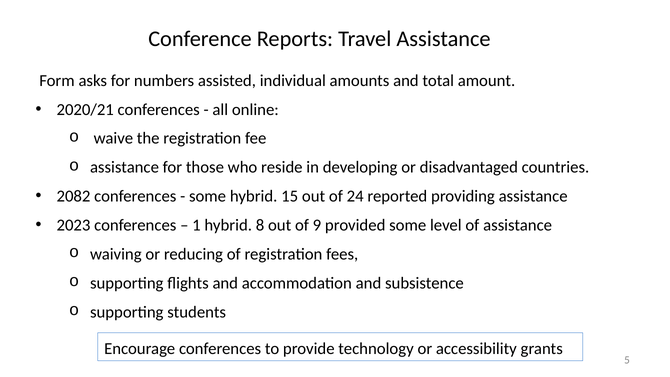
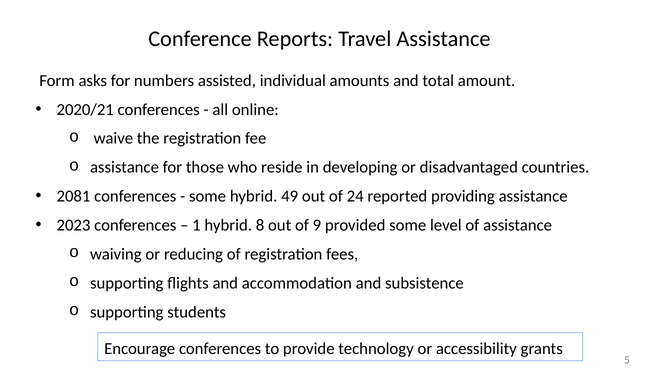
2082: 2082 -> 2081 (73, 196)
15: 15 -> 49 (290, 196)
